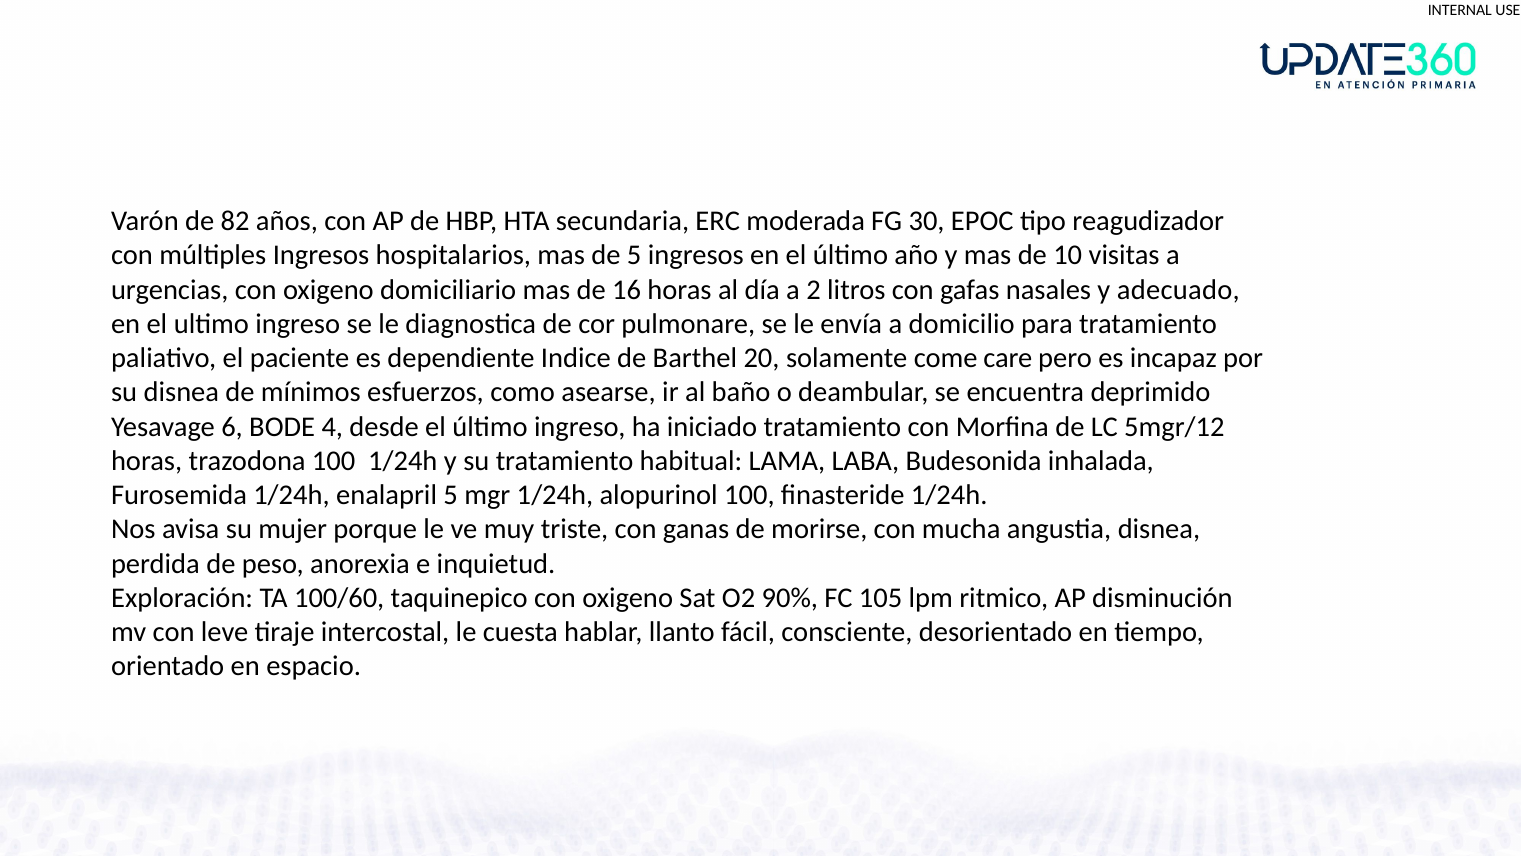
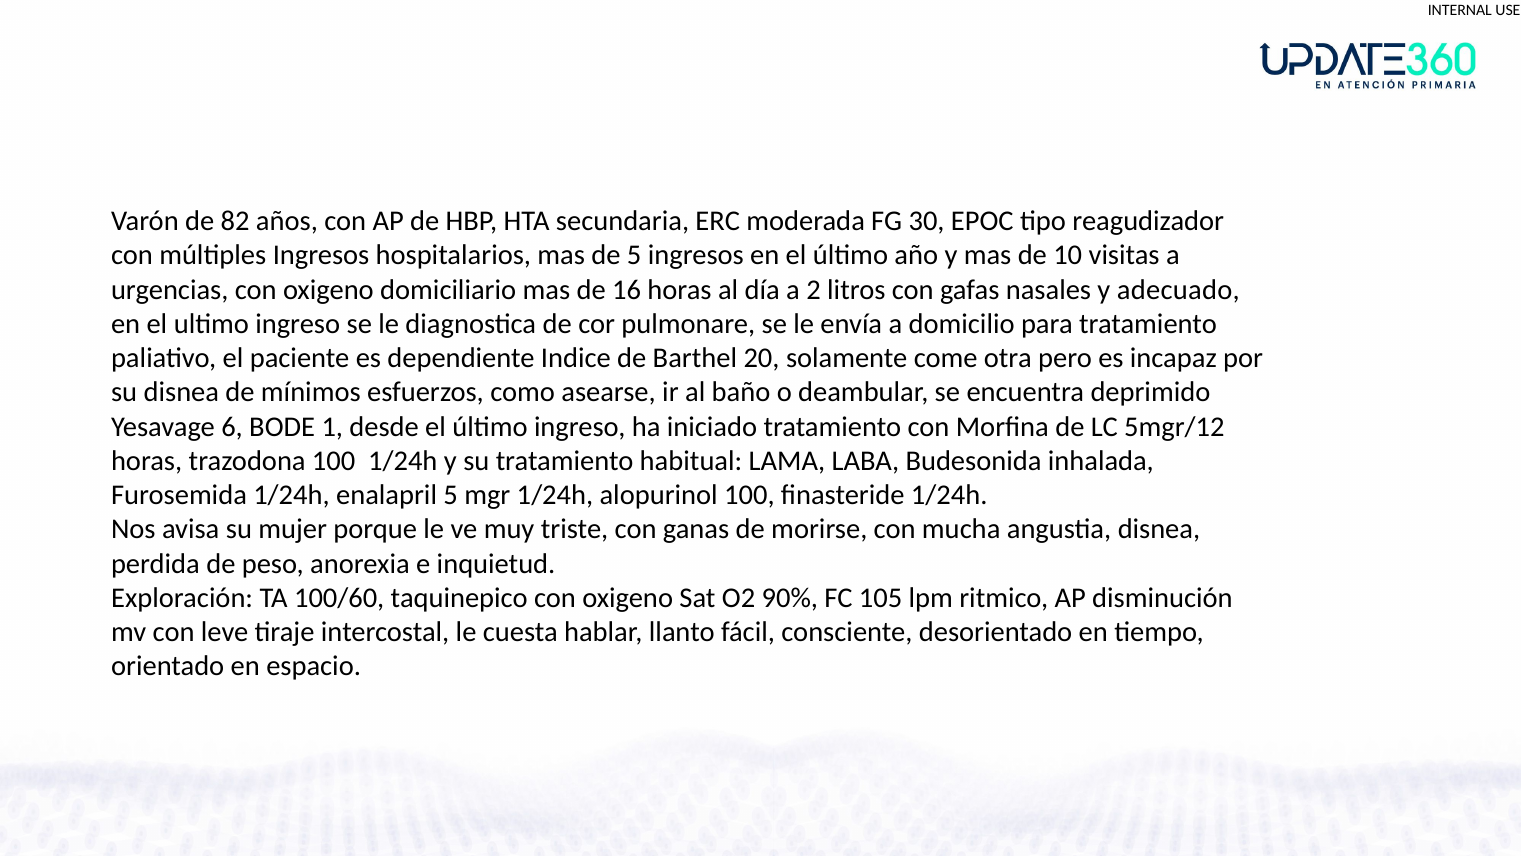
care: care -> otra (1008, 358)
4: 4 -> 1 (332, 426)
